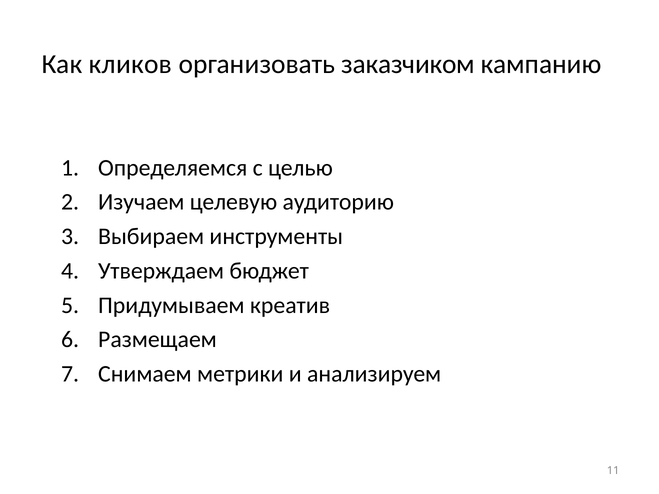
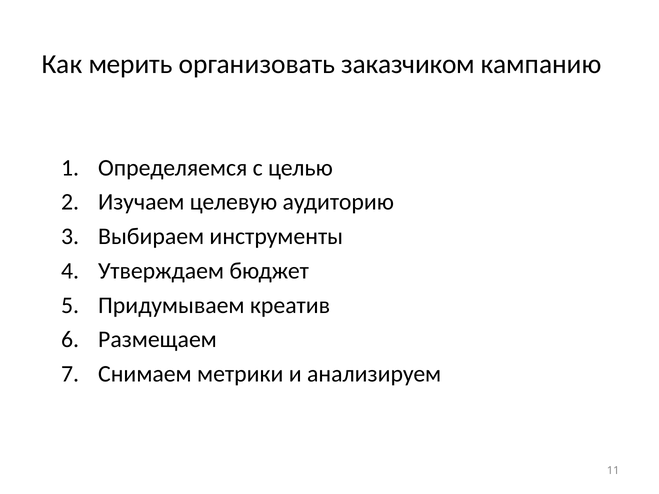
кликов: кликов -> мерить (131, 64)
